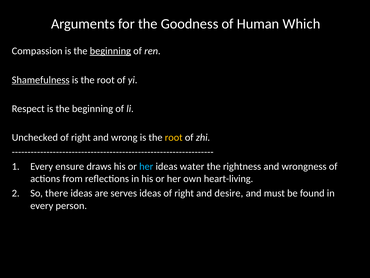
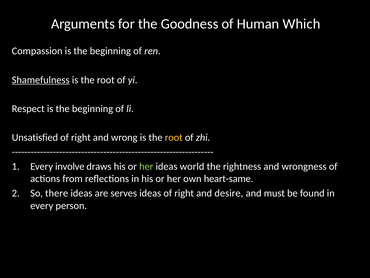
beginning underline: present -> none (110, 51)
Unchecked: Unchecked -> Unsatisfied (35, 137)
ensure: ensure -> involve (70, 166)
her colour: light blue -> light green (146, 166)
water: water -> world (192, 166)
heart-living: heart-living -> heart-same (229, 179)
